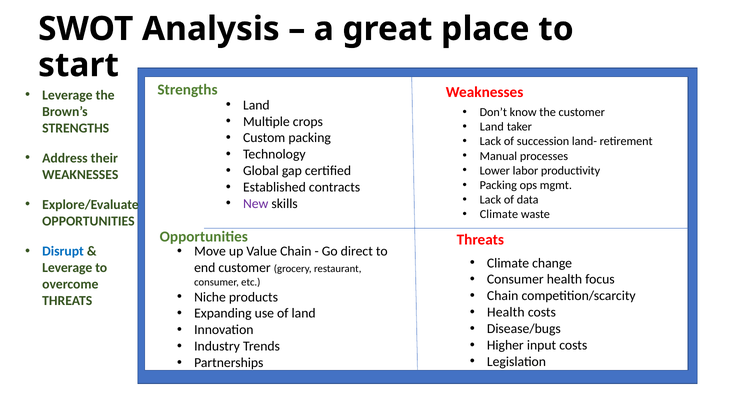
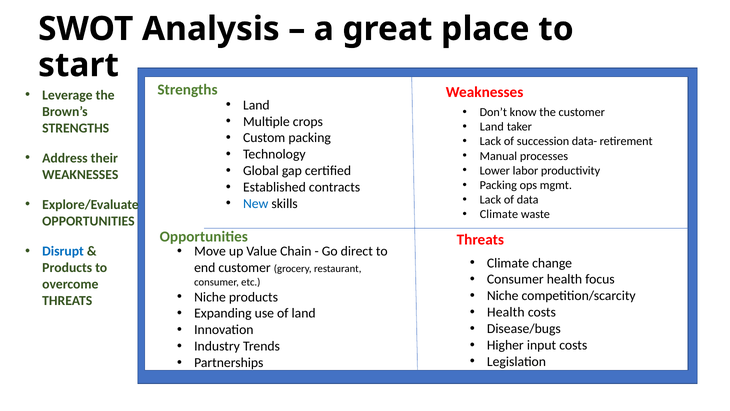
land-: land- -> data- (585, 141)
New colour: purple -> blue (256, 204)
Leverage: Leverage -> Products (67, 267)
Chain: Chain -> Niche (503, 296)
